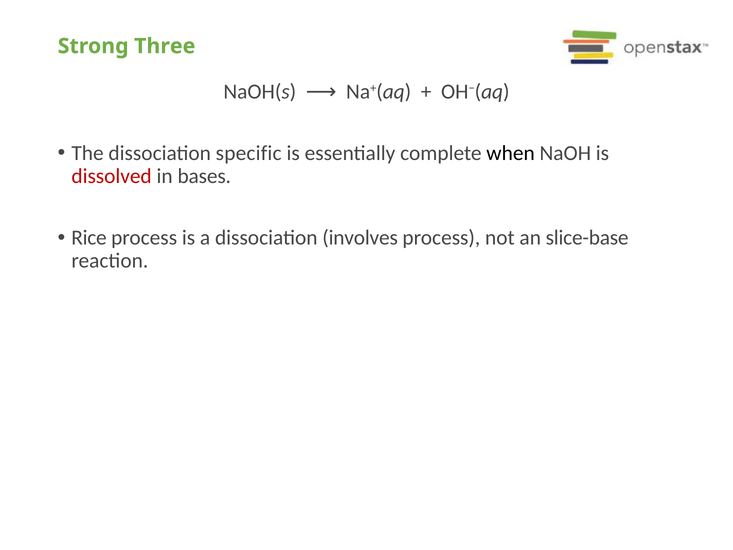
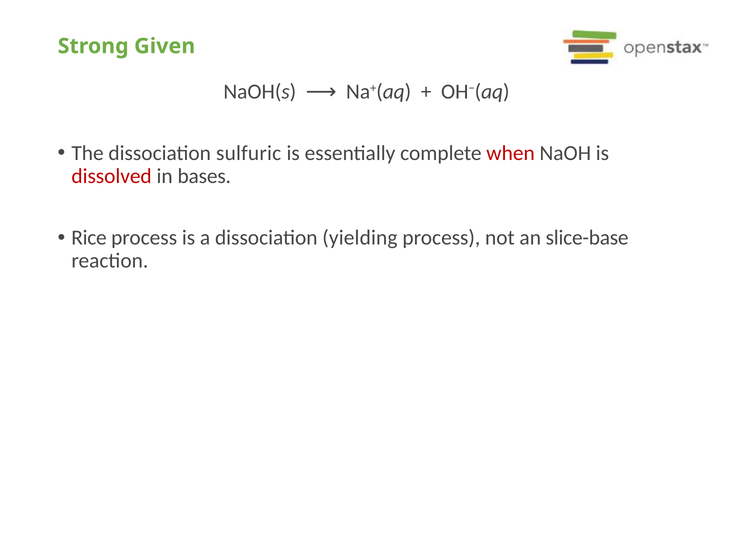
Three: Three -> Given (165, 46)
specific: specific -> sulfuric (249, 153)
when colour: black -> red (511, 153)
involves: involves -> yielding (360, 238)
